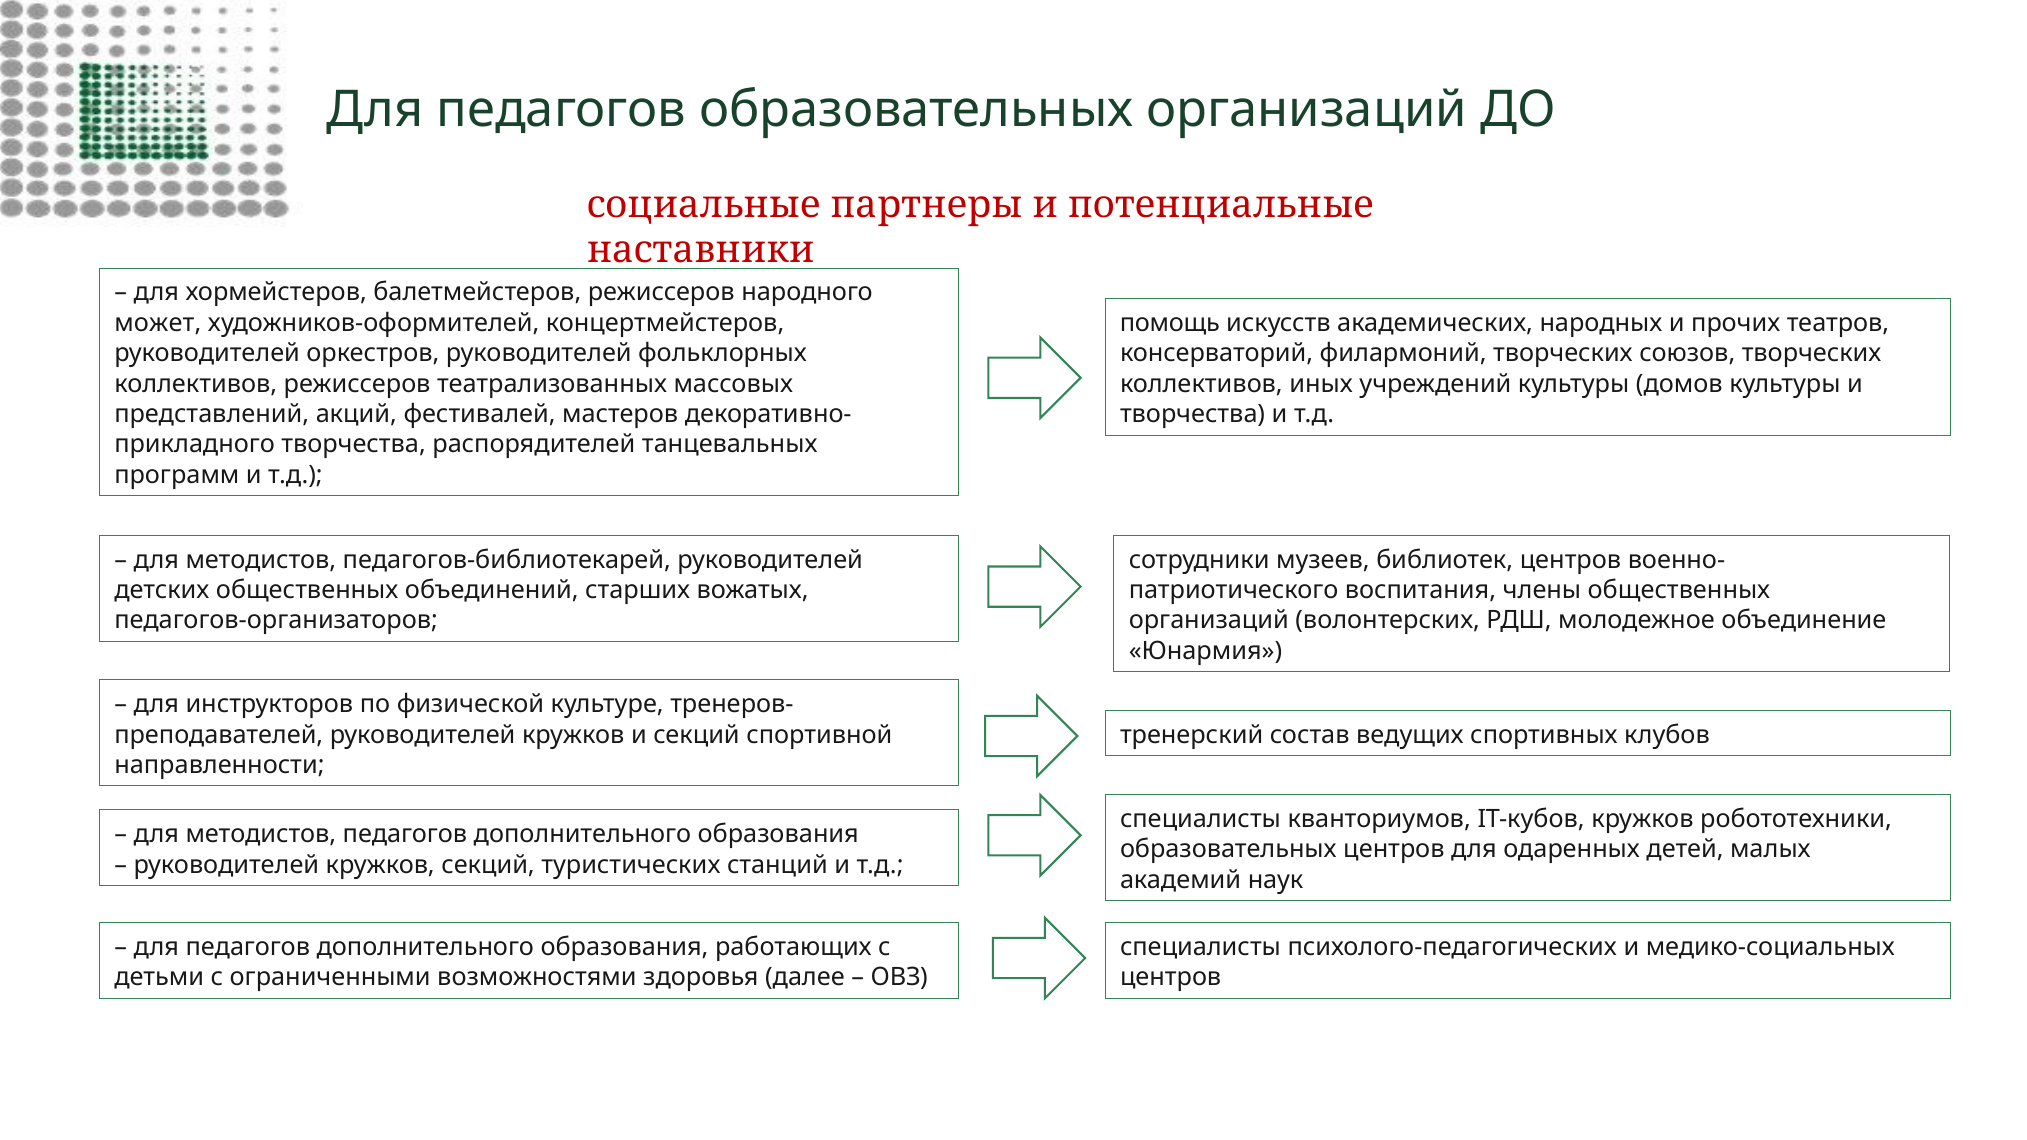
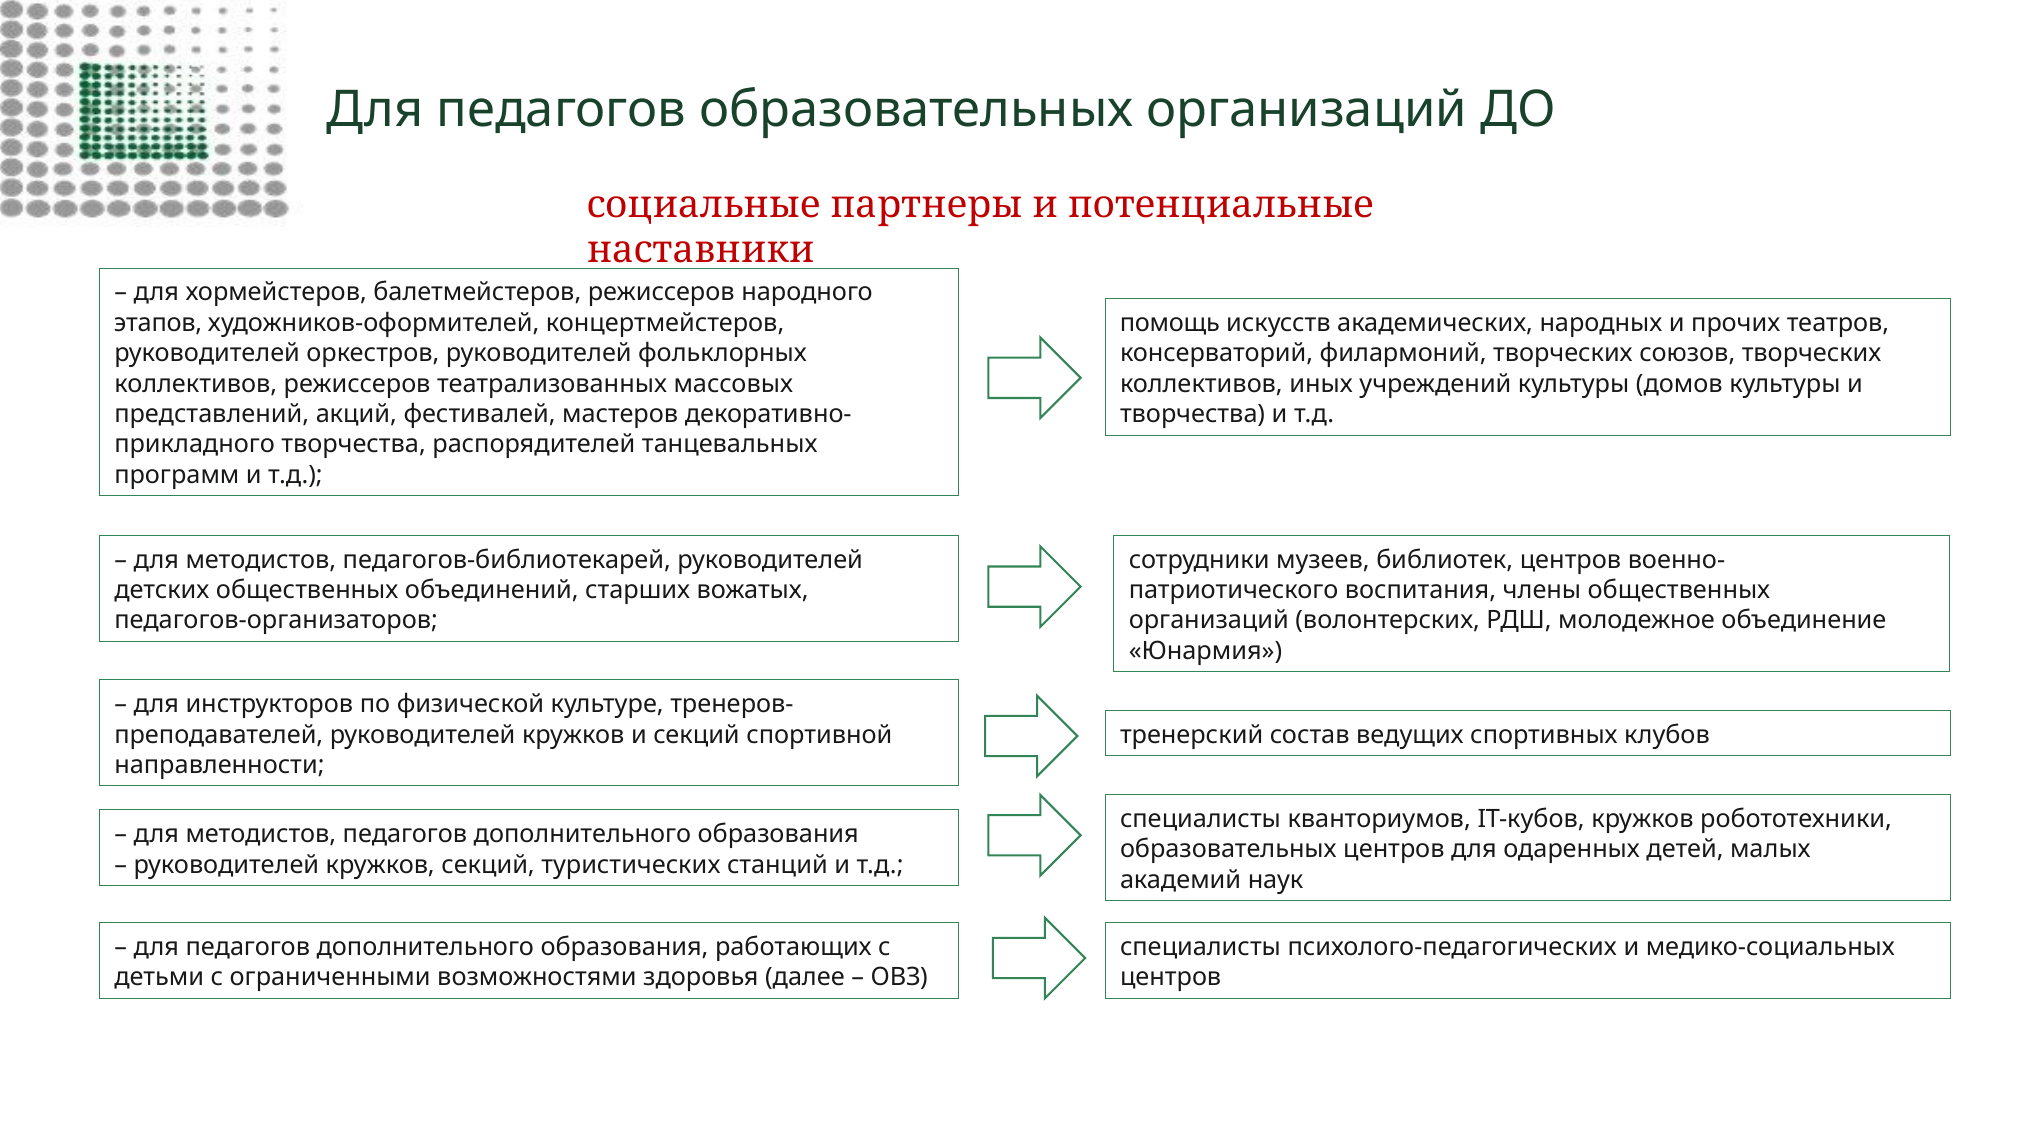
может: может -> этапов (158, 323)
